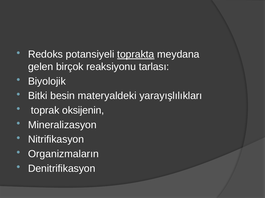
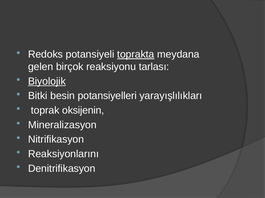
Biyolojik underline: none -> present (47, 82)
materyaldeki: materyaldeki -> potansiyelleri (107, 96)
Organizmaların: Organizmaların -> Reaksiyonlarını (63, 154)
